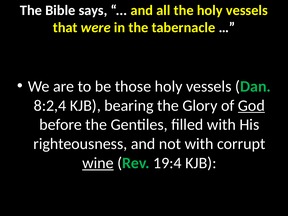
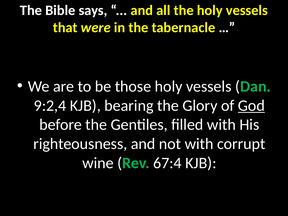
8:2,4: 8:2,4 -> 9:2,4 (50, 106)
wine underline: present -> none (98, 163)
19:4: 19:4 -> 67:4 (167, 163)
